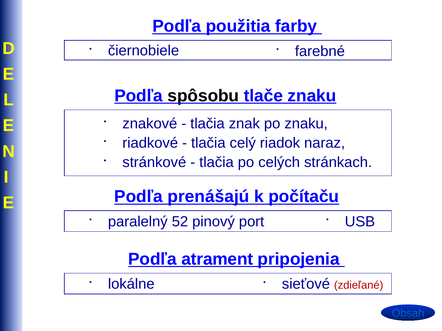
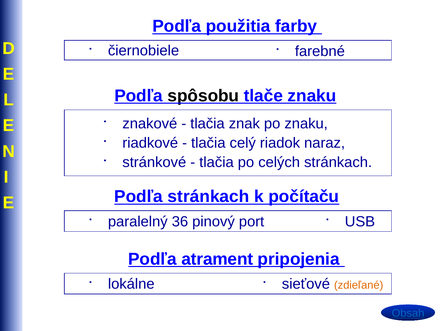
Podľa prenášajú: prenášajú -> stránkach (209, 197)
52: 52 -> 36 (180, 222)
zdieľané colour: red -> orange (359, 286)
